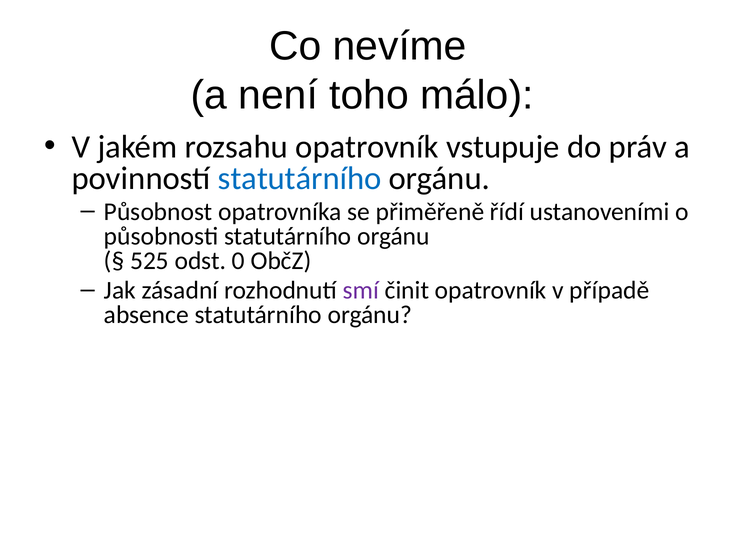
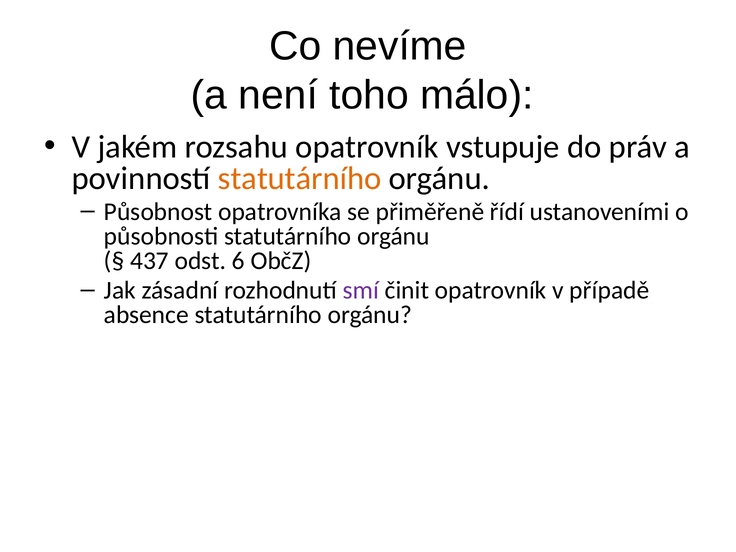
statutárního colour: blue -> orange (300, 178)
525: 525 -> 437 (150, 261)
0: 0 -> 6 (238, 261)
